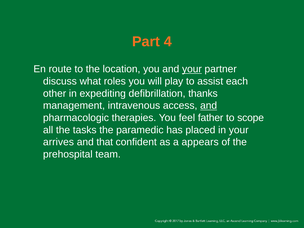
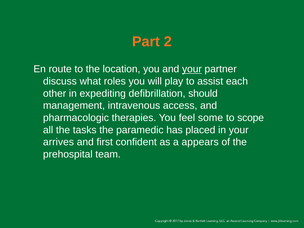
4: 4 -> 2 (168, 42)
thanks: thanks -> should (203, 93)
and underline: present -> none (209, 106)
father: father -> some (211, 118)
that: that -> first (105, 142)
